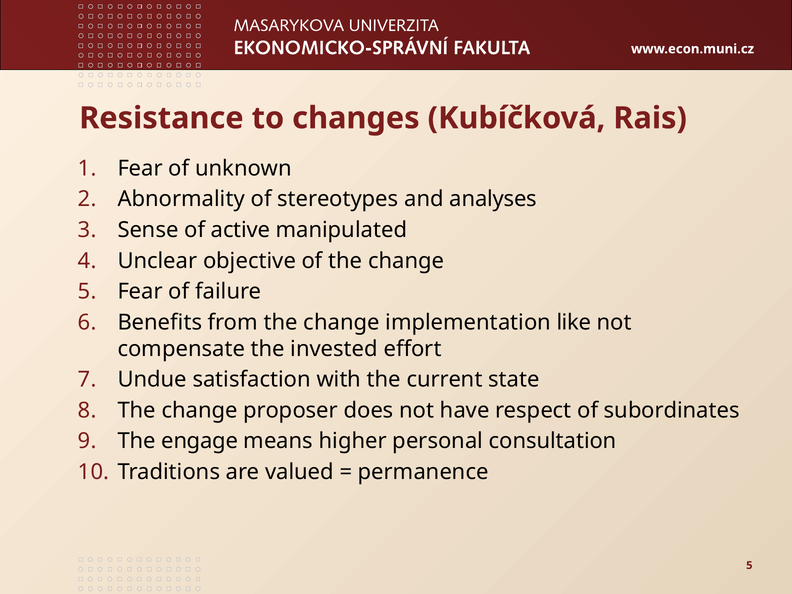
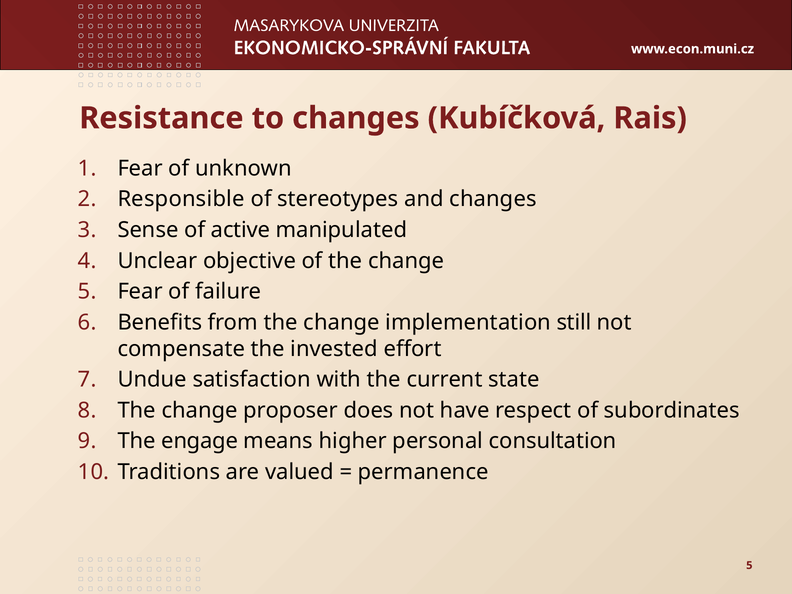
Abnormality: Abnormality -> Responsible (181, 199)
and analyses: analyses -> changes (493, 199)
like: like -> still (574, 322)
